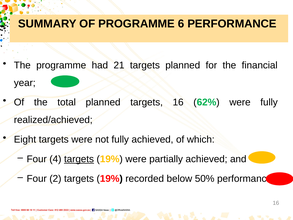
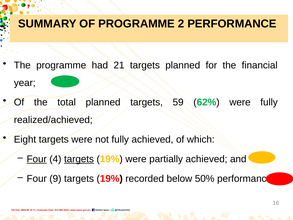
6: 6 -> 2 (181, 24)
targets 16: 16 -> 59 (178, 102)
Four underline: none -> present (37, 159)
2: 2 -> 9 (55, 178)
